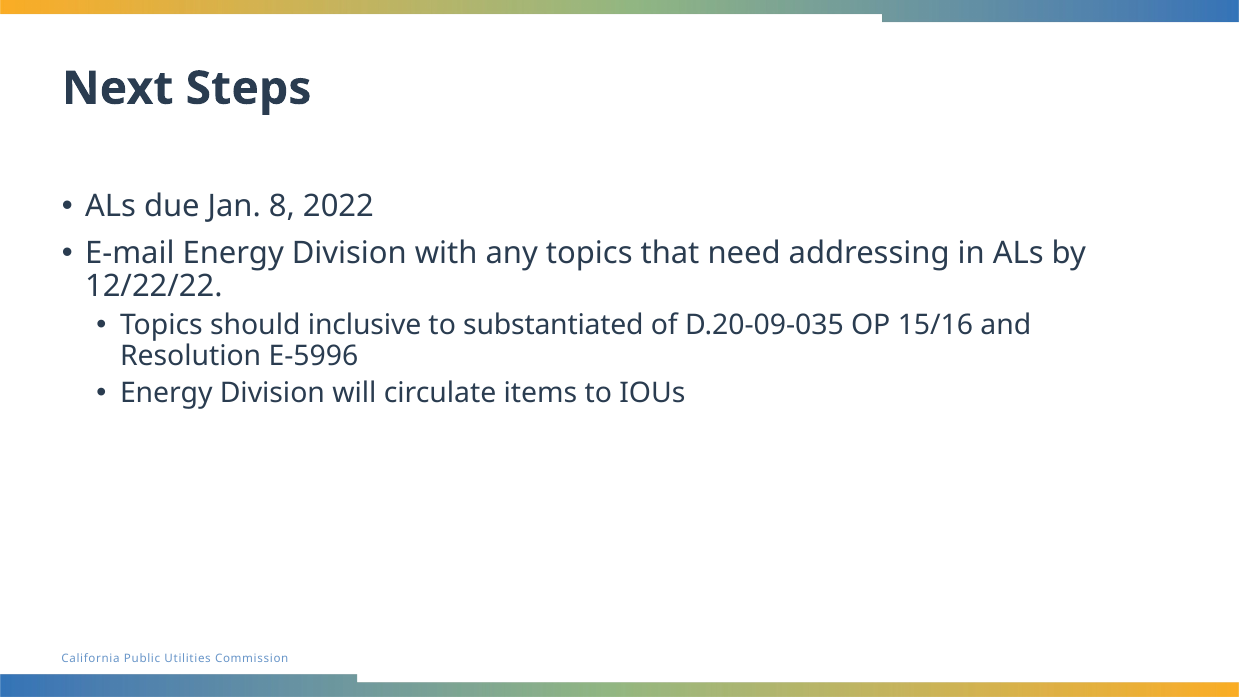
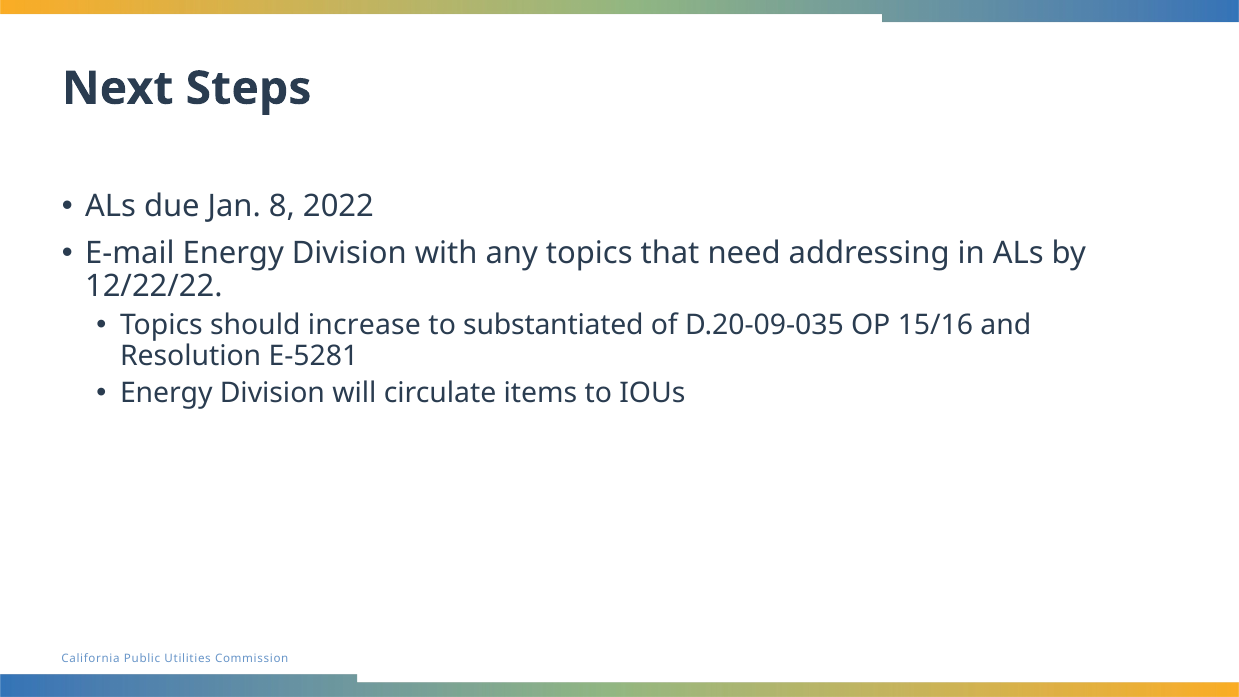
inclusive: inclusive -> increase (364, 325)
E-5996: E-5996 -> E-5281 (313, 356)
